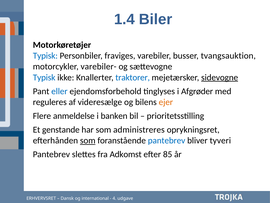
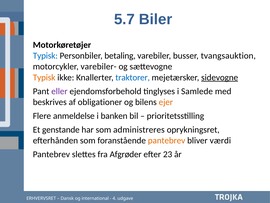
1.4: 1.4 -> 5.7 (124, 19)
fraviges: fraviges -> betaling (120, 56)
Typisk colour: blue -> orange (44, 77)
eller colour: blue -> purple (59, 91)
Afgrøder: Afgrøder -> Samlede (197, 91)
reguleres: reguleres -> beskrives (50, 102)
videresælge: videresælge -> obligationer (100, 102)
som underline: present -> none (88, 140)
pantebrev colour: blue -> orange (167, 140)
tyveri: tyveri -> værdi (220, 140)
Adkomst: Adkomst -> Afgrøder (126, 154)
85: 85 -> 23 (168, 154)
